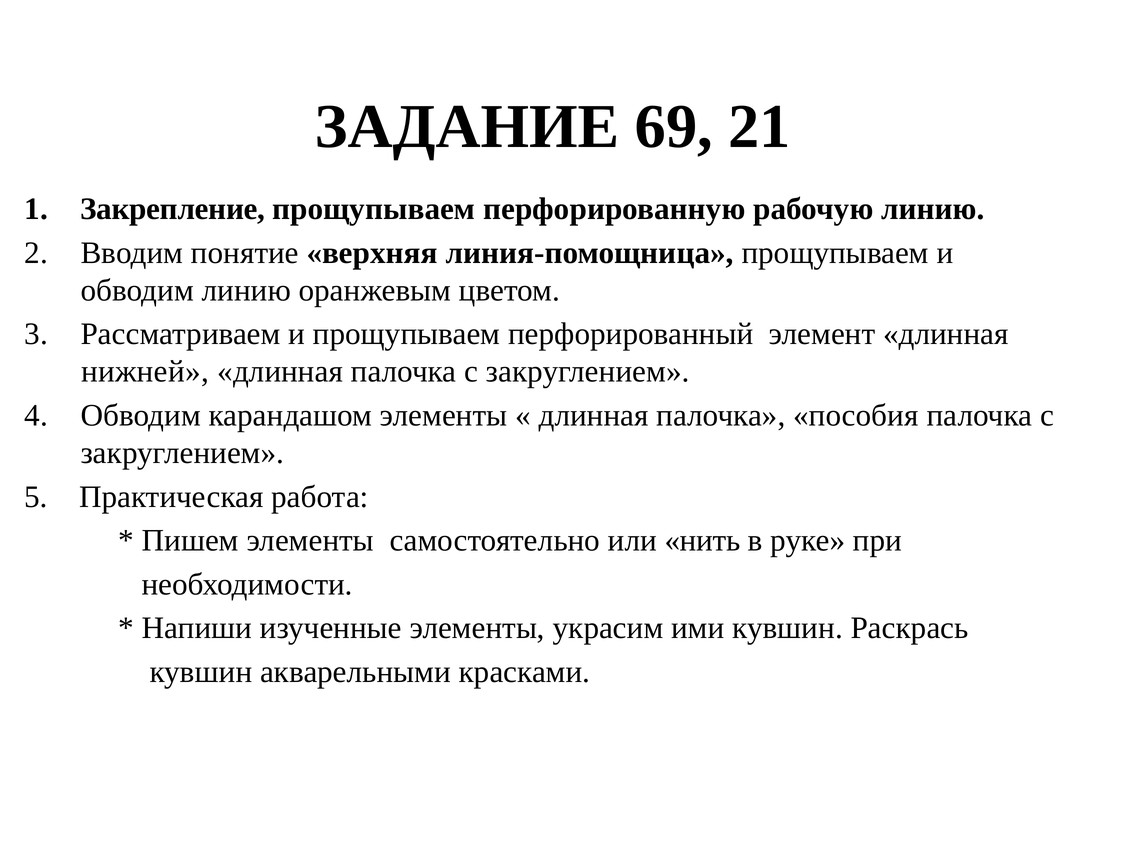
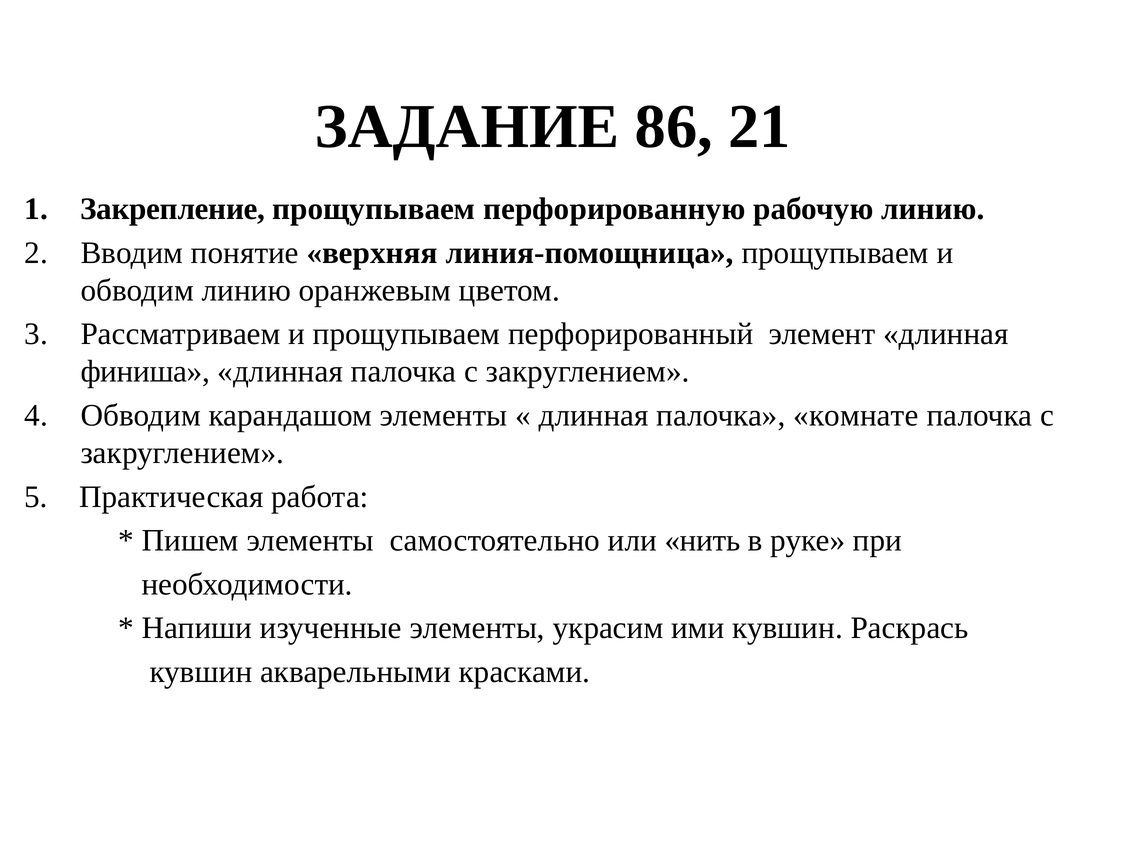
69: 69 -> 86 (674, 127)
нижней: нижней -> финиша (145, 372)
пособия: пособия -> комнате (856, 415)
